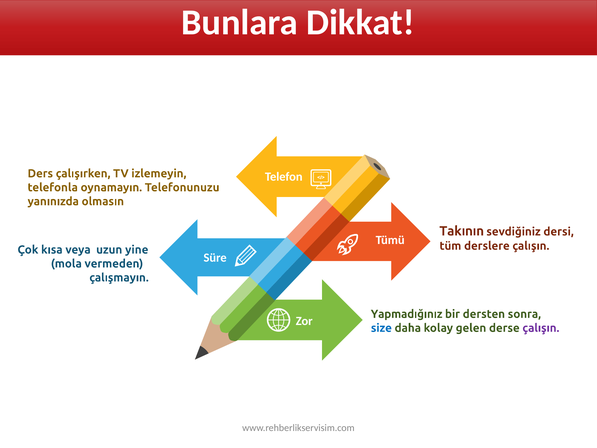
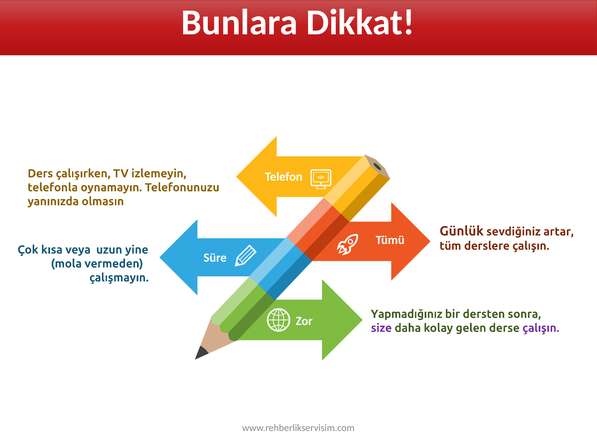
Takının: Takının -> Günlük (462, 231)
dersi: dersi -> artar (559, 231)
size colour: blue -> purple (381, 328)
